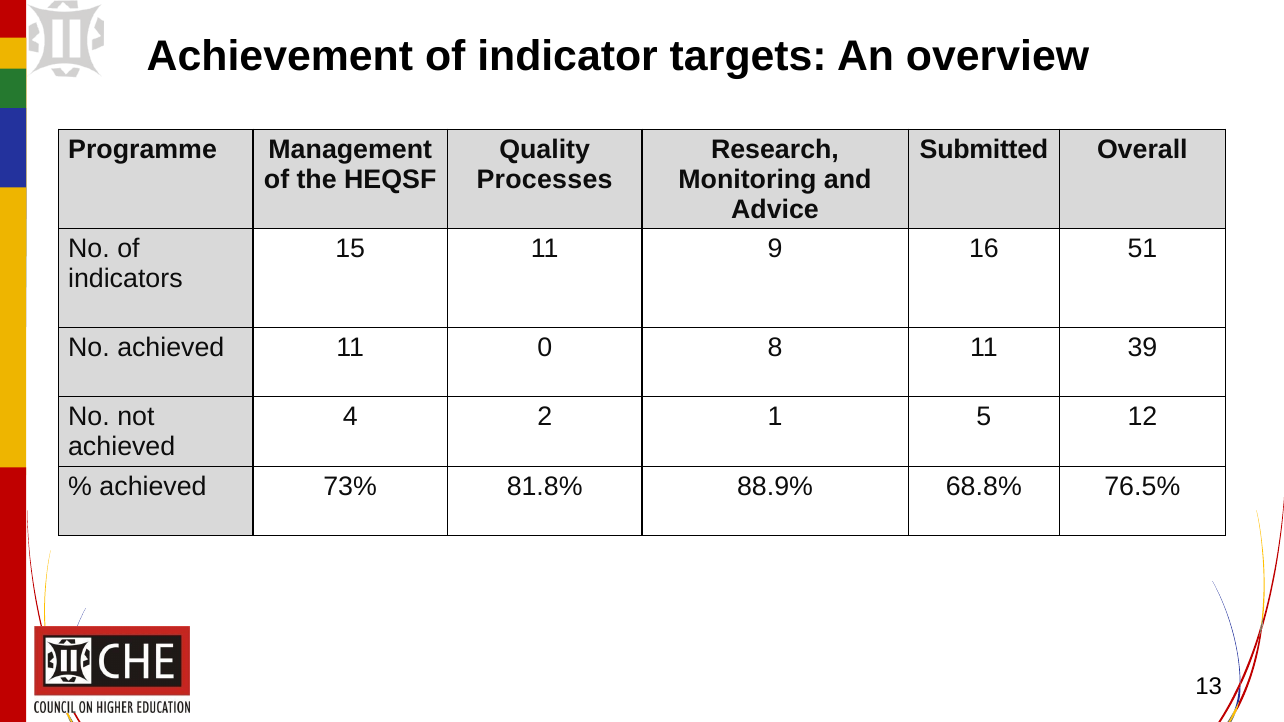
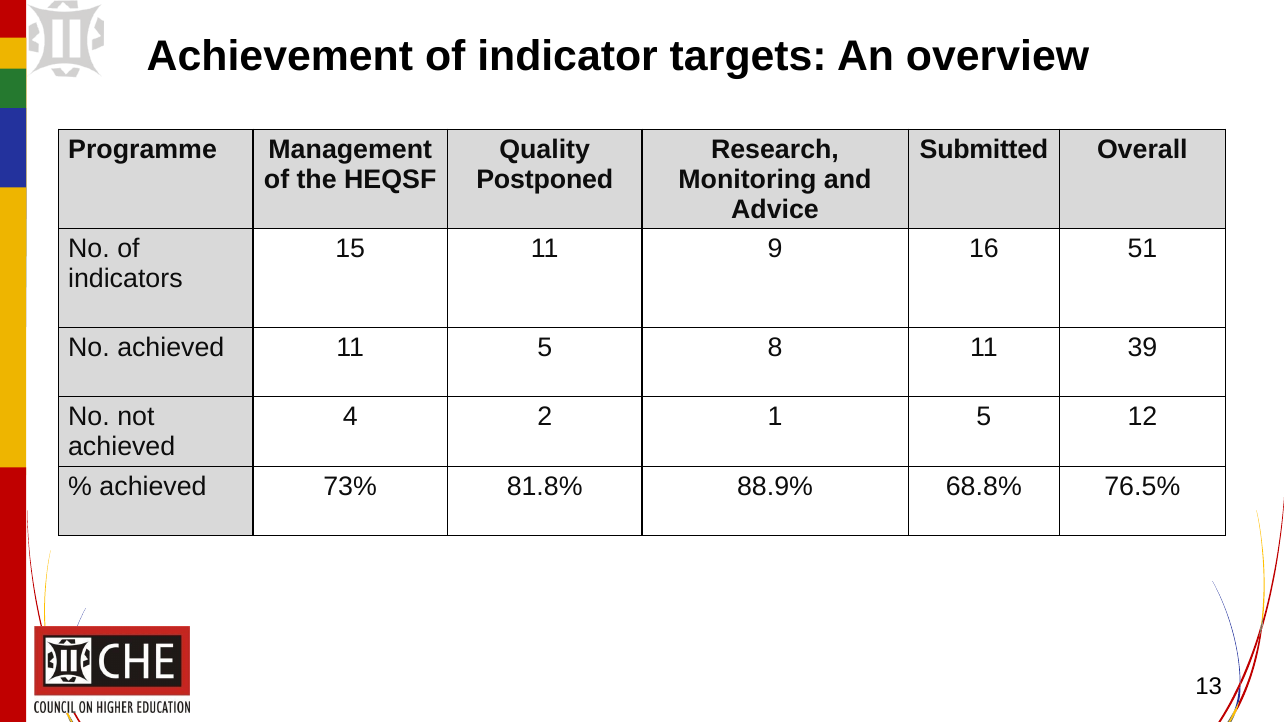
Processes: Processes -> Postponed (545, 179)
11 0: 0 -> 5 (545, 348)
